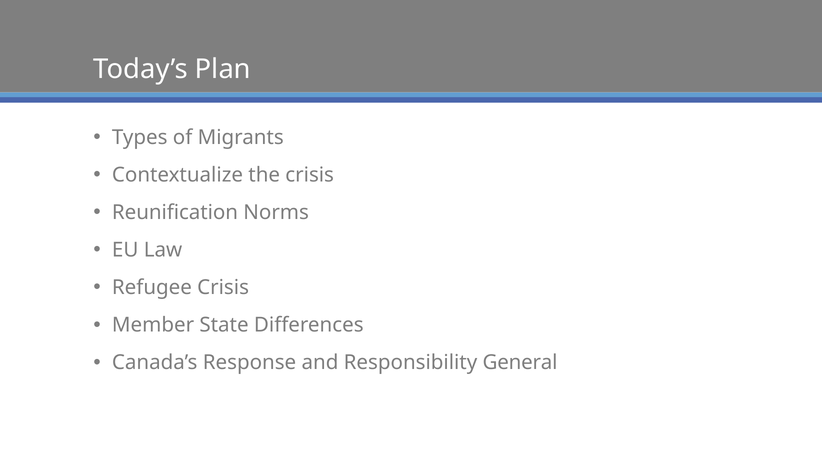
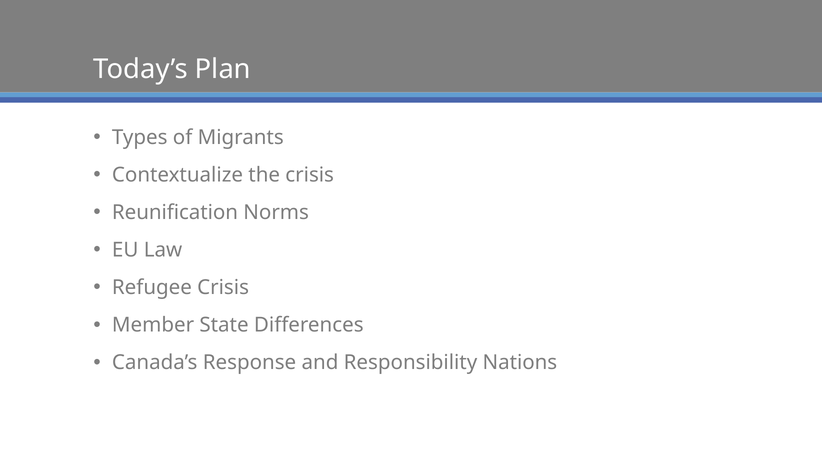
General: General -> Nations (520, 363)
